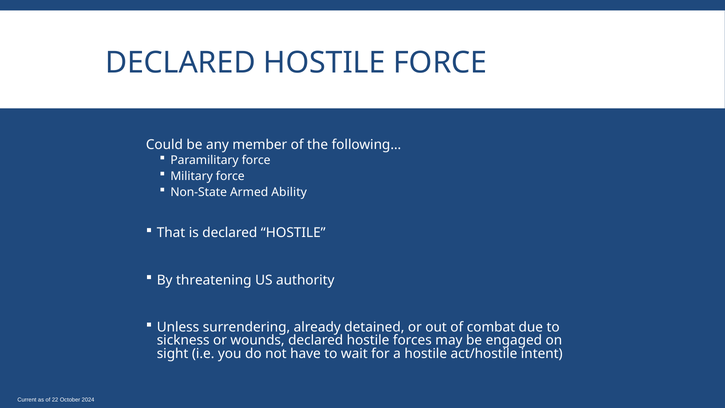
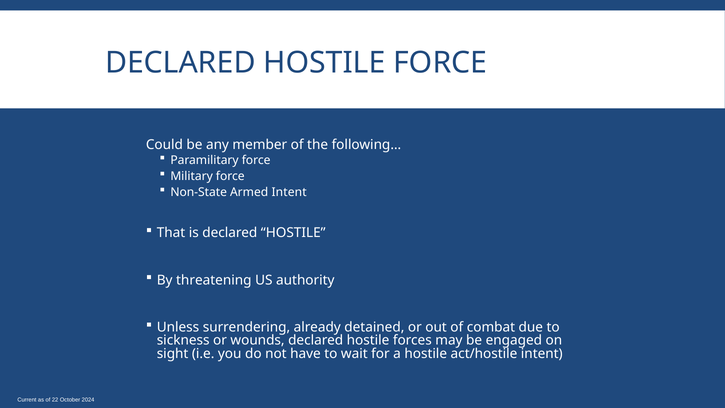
Armed Ability: Ability -> Intent (289, 192)
